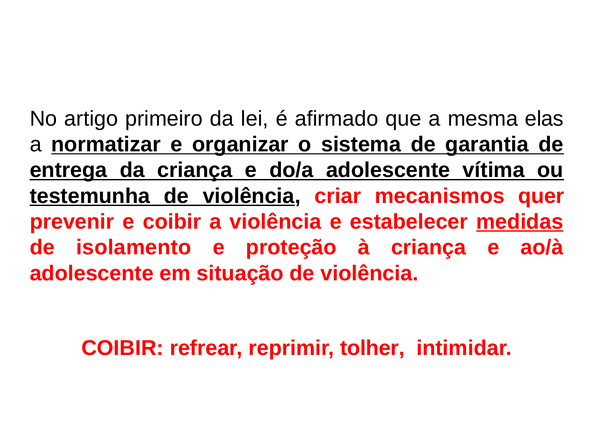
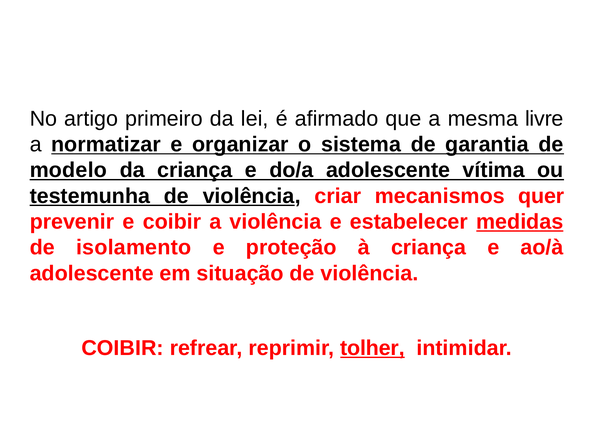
elas: elas -> livre (544, 119)
entrega: entrega -> modelo (68, 170)
tolher underline: none -> present (372, 348)
